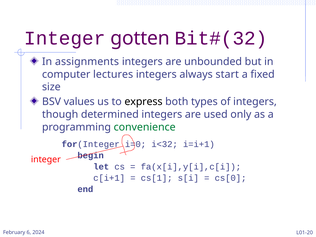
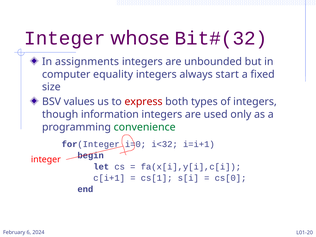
gotten: gotten -> whose (140, 38)
lectures: lectures -> equality (113, 74)
express colour: black -> red (143, 102)
determined: determined -> information (110, 114)
